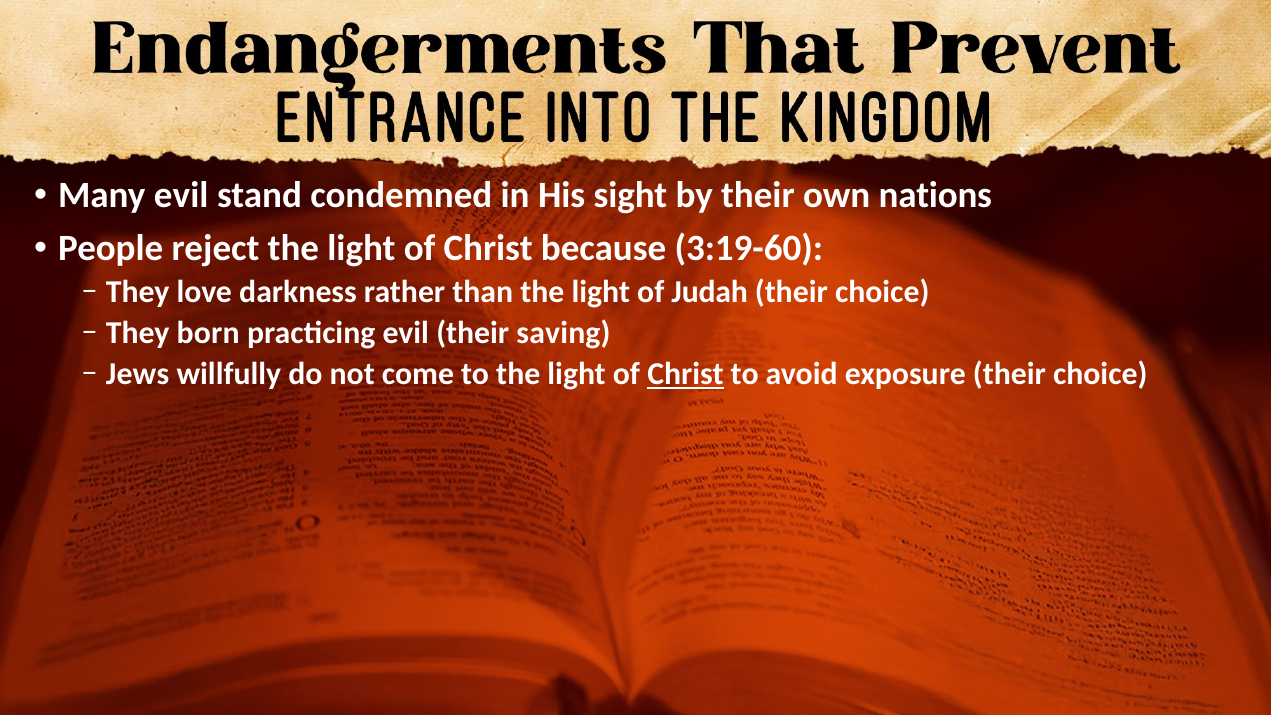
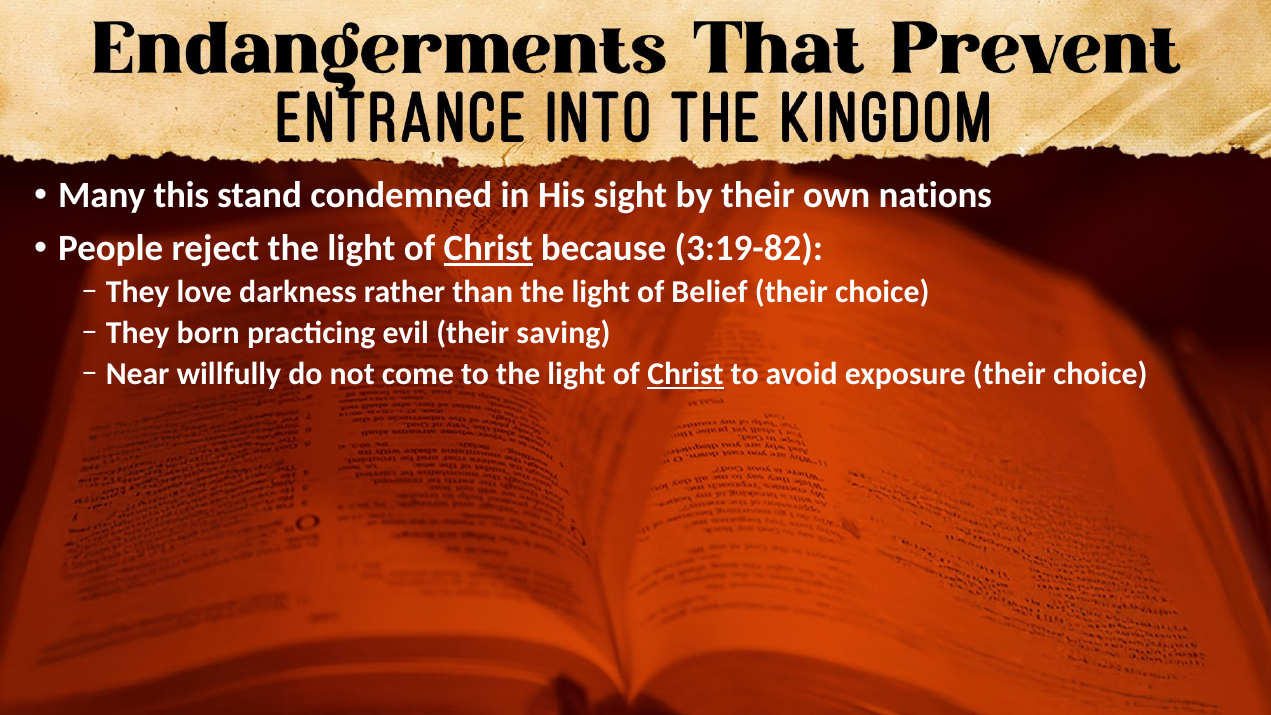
Many evil: evil -> this (181, 195)
Christ underline: none -> present (488, 249)
3:19-60: 3:19-60 -> 3:19-82 (749, 249)
Judah: Judah -> Belief (710, 292)
Jews: Jews -> Near (138, 374)
